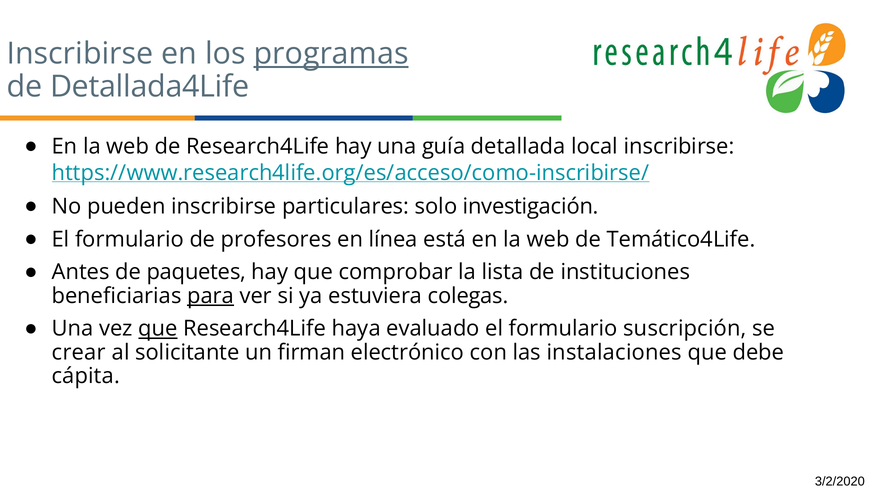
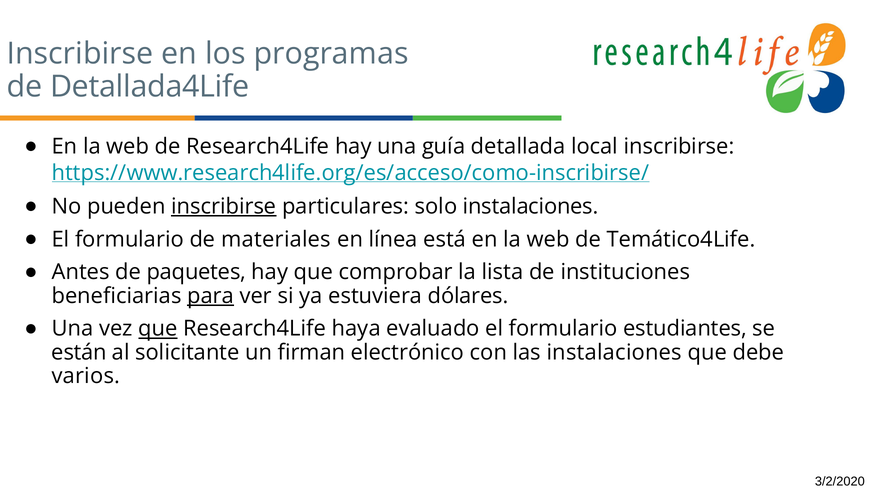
programas underline: present -> none (331, 54)
inscribirse underline: none -> present (224, 206)
solo investigación: investigación -> instalaciones (531, 206)
profesores: profesores -> materiales (276, 239)
colegas: colegas -> dólares (468, 296)
suscripción: suscripción -> estudiantes (685, 329)
crear: crear -> están (79, 352)
cápita: cápita -> varios (86, 376)
